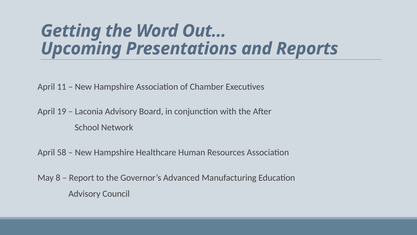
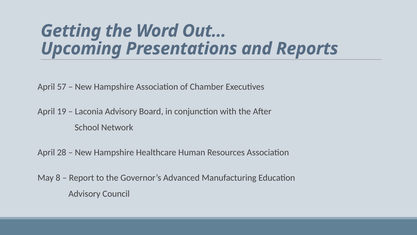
11: 11 -> 57 (62, 87)
58: 58 -> 28 (62, 152)
